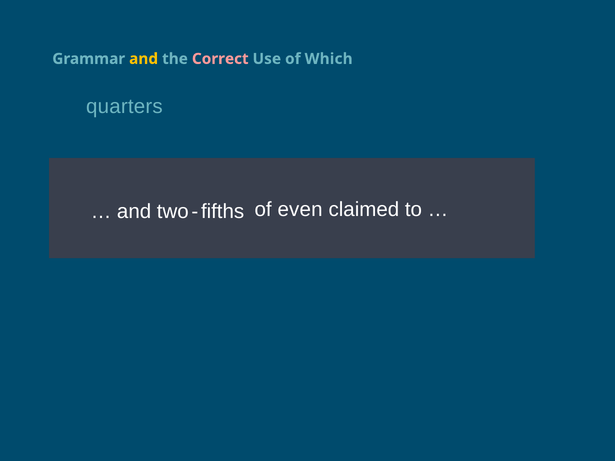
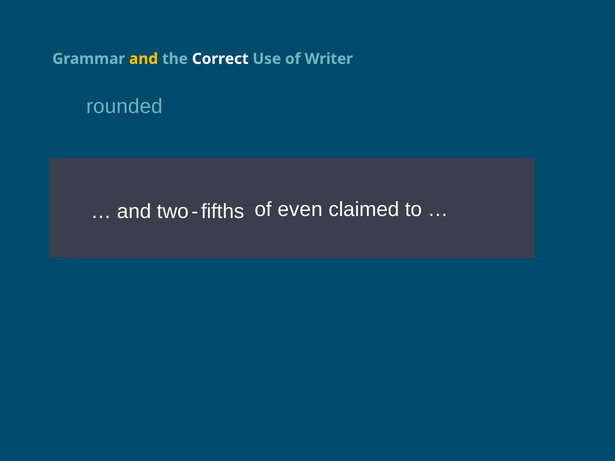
Correct colour: pink -> white (220, 59)
Which: Which -> Writer (329, 59)
quarters: quarters -> rounded (124, 106)
